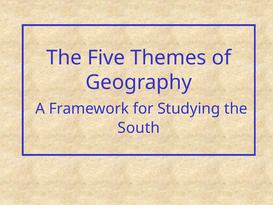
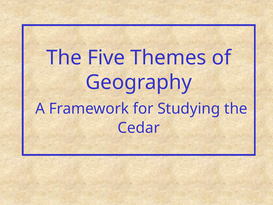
South: South -> Cedar (139, 128)
